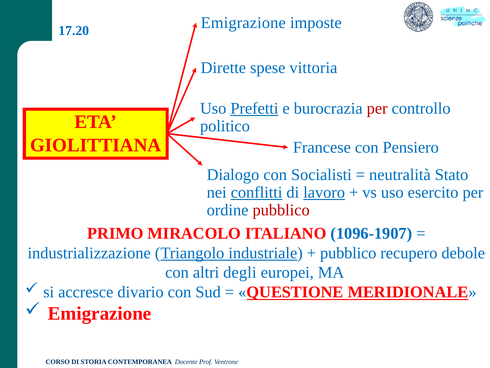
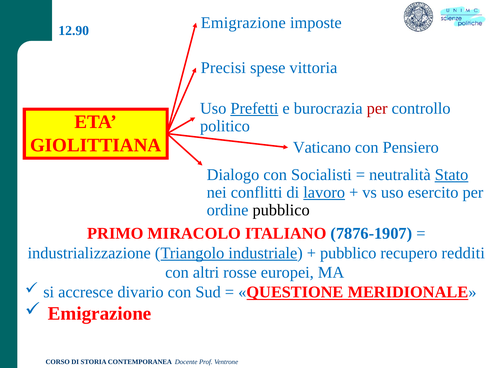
17.20: 17.20 -> 12.90 (74, 31)
Dirette: Dirette -> Precisi (223, 68)
Francese: Francese -> Vaticano (322, 147)
Stato underline: none -> present (452, 175)
conflitti underline: present -> none (257, 192)
pubblico colour: red -> black (281, 210)
1096-1907: 1096-1907 -> 7876-1907 (371, 233)
debole: debole -> redditi (463, 253)
degli: degli -> rosse (240, 272)
